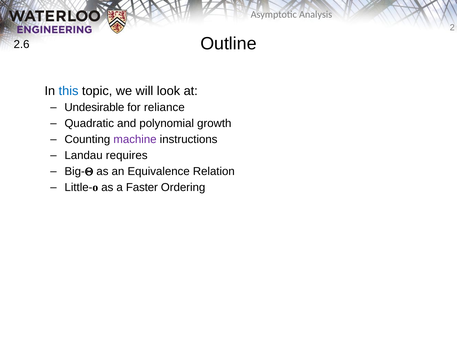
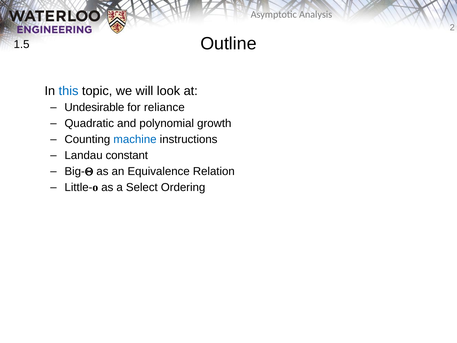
2.6: 2.6 -> 1.5 (22, 45)
machine colour: purple -> blue (135, 139)
requires: requires -> constant (127, 155)
Faster: Faster -> Select (142, 187)
